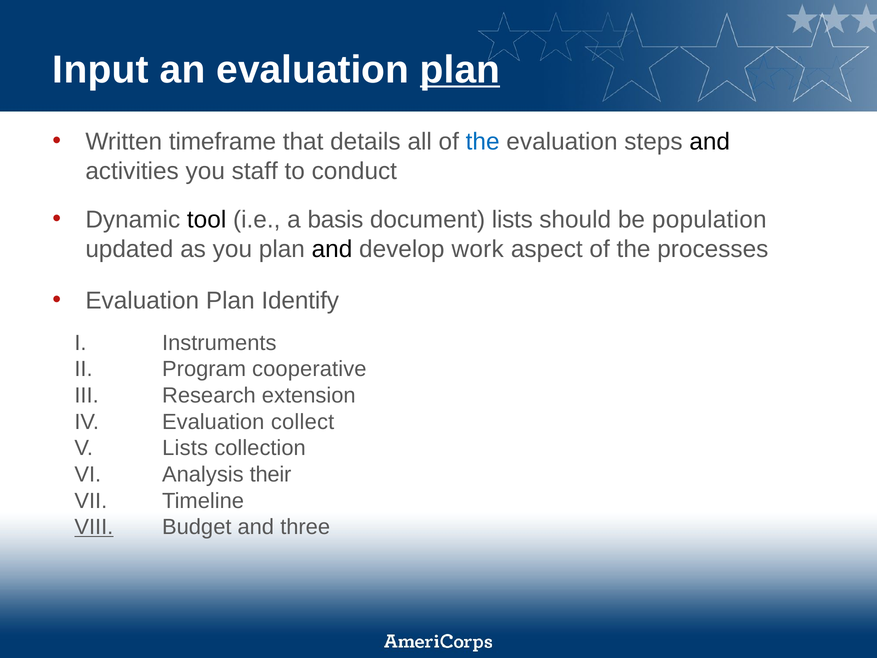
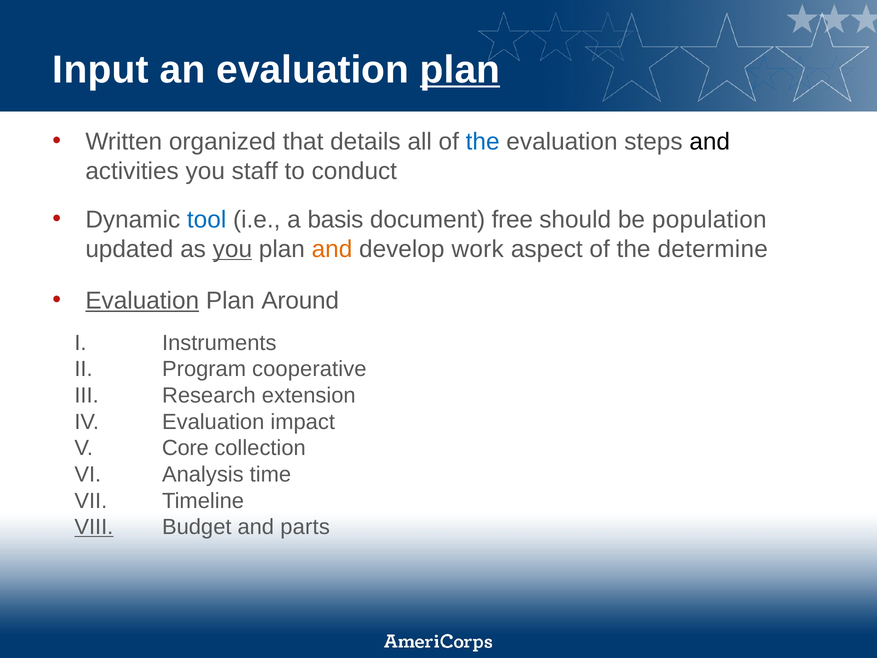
timeframe: timeframe -> organized (222, 142)
tool colour: black -> blue (207, 220)
document lists: lists -> free (512, 220)
you underline: none -> present (232, 249)
and colour: black -> orange (332, 249)
processes: processes -> determine (713, 249)
Evaluation underline: none -> present (142, 301)
Identify: Identify -> Around (300, 301)
collect: collect -> impact (303, 422)
V Lists: Lists -> Core (185, 448)
their: their -> time (270, 474)
three: three -> parts (305, 527)
